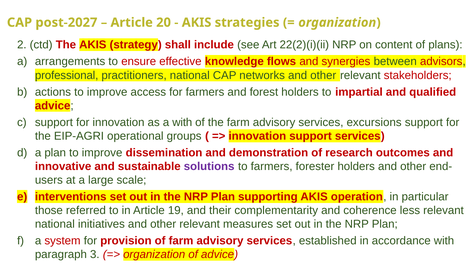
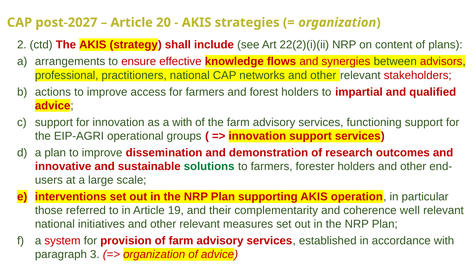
excursions: excursions -> functioning (374, 122)
solutions colour: purple -> green (209, 166)
less: less -> well (410, 210)
